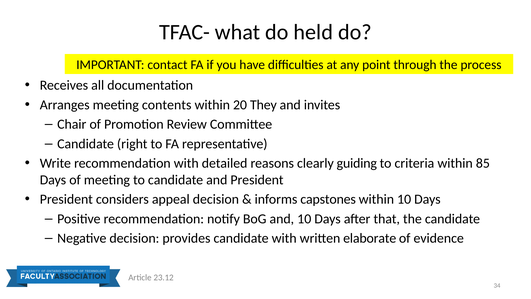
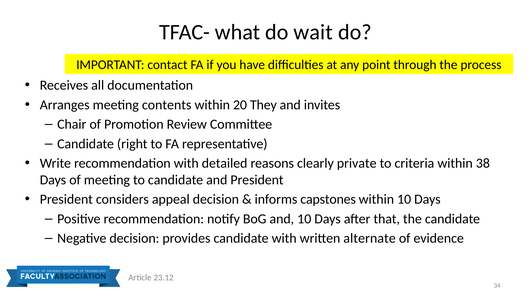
held: held -> wait (313, 32)
guiding: guiding -> private (357, 163)
85: 85 -> 38 (483, 163)
elaborate: elaborate -> alternate (370, 238)
